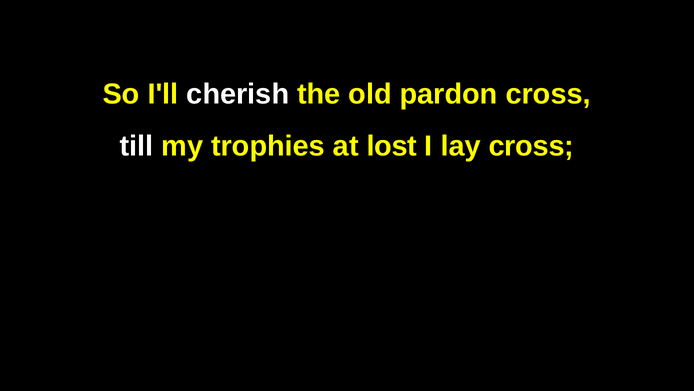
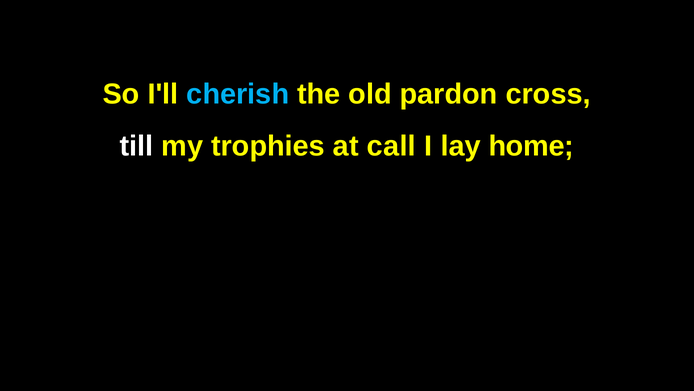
cherish colour: white -> light blue (238, 94)
lost: lost -> call (391, 146)
lay cross: cross -> home (531, 146)
